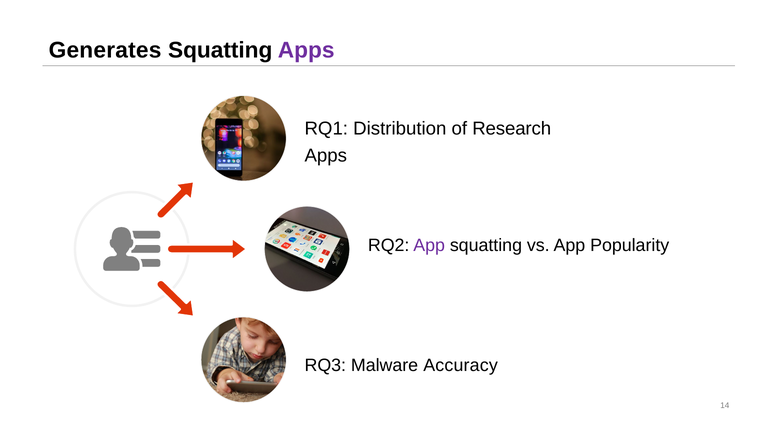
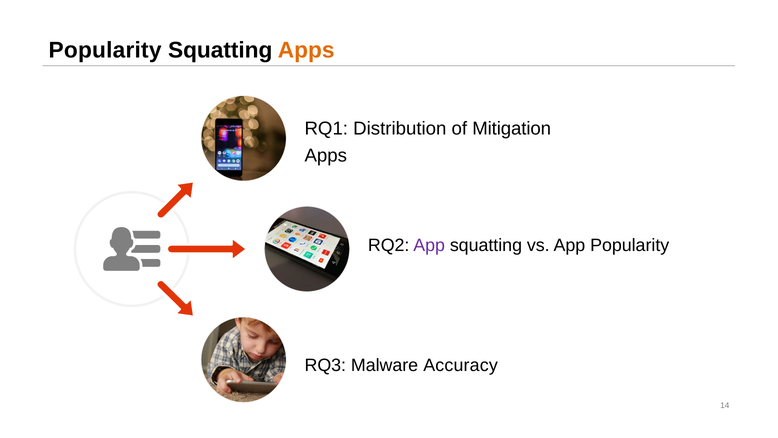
Generates: Generates -> Popularity (105, 50)
Apps colour: purple -> orange (306, 50)
Research: Research -> Mitigation (512, 129)
